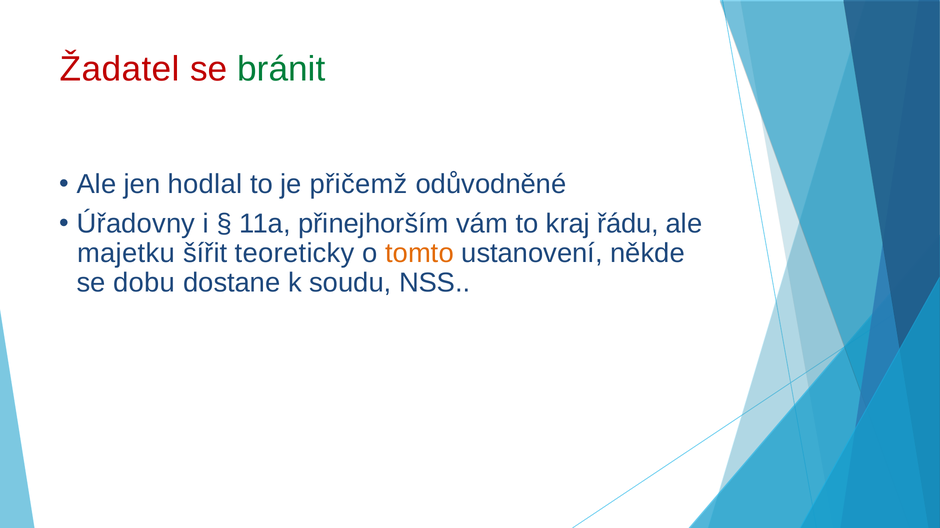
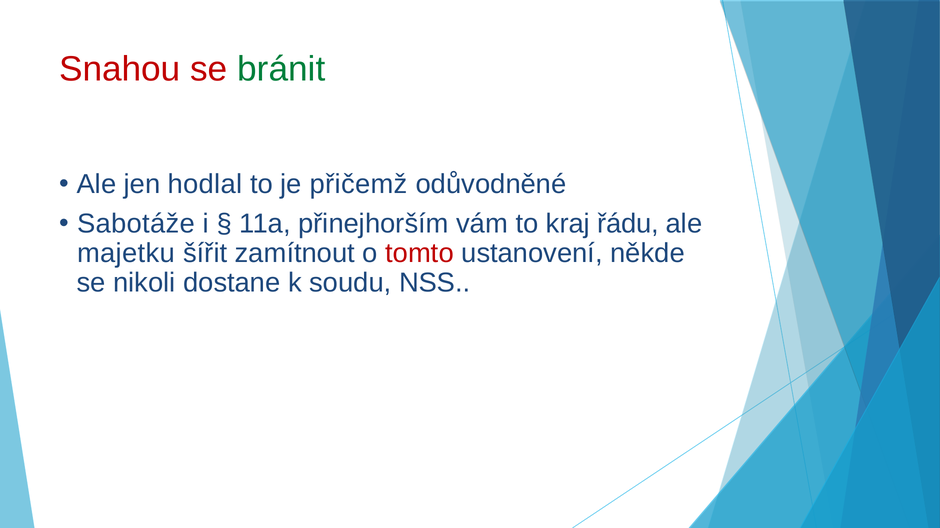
Žadatel: Žadatel -> Snahou (120, 69)
Úřadovny: Úřadovny -> Sabotáže (136, 224)
teoreticky: teoreticky -> zamítnout (295, 254)
tomto colour: orange -> red (420, 254)
dobu: dobu -> nikoli (144, 283)
